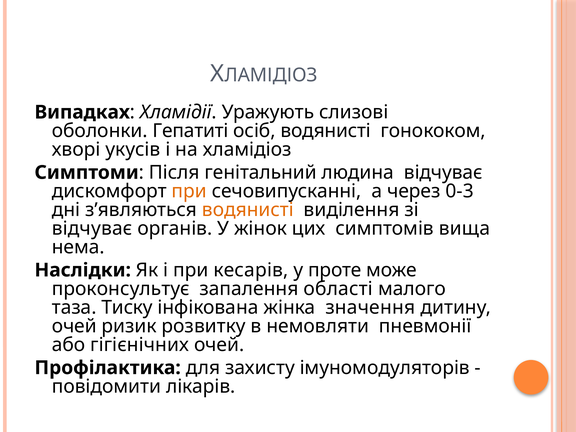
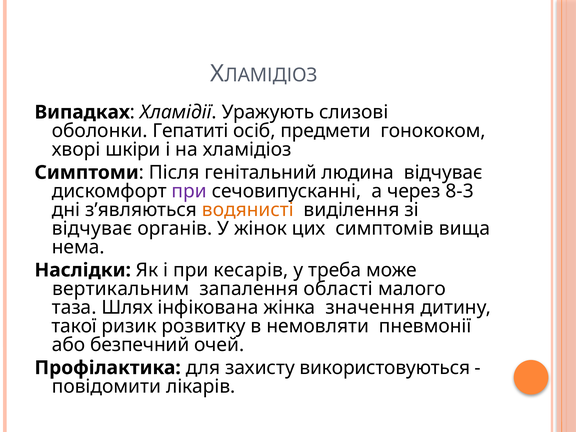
осіб водянисті: водянисті -> предмети (326, 131)
укусів: укусів -> шкіри (133, 150)
при colour: orange -> purple (189, 191)
0-3: 0-3 -> 8-3 (460, 191)
проте: проте -> треба (335, 270)
проконсультує: проконсультує -> вертикальним (121, 289)
Тиску: Тиску -> Шлях (127, 307)
очей: очей -> такої (74, 326)
гігієнічних: гігієнічних -> безпечний (140, 345)
імуномодуляторів: імуномодуляторів -> використовуються (385, 368)
